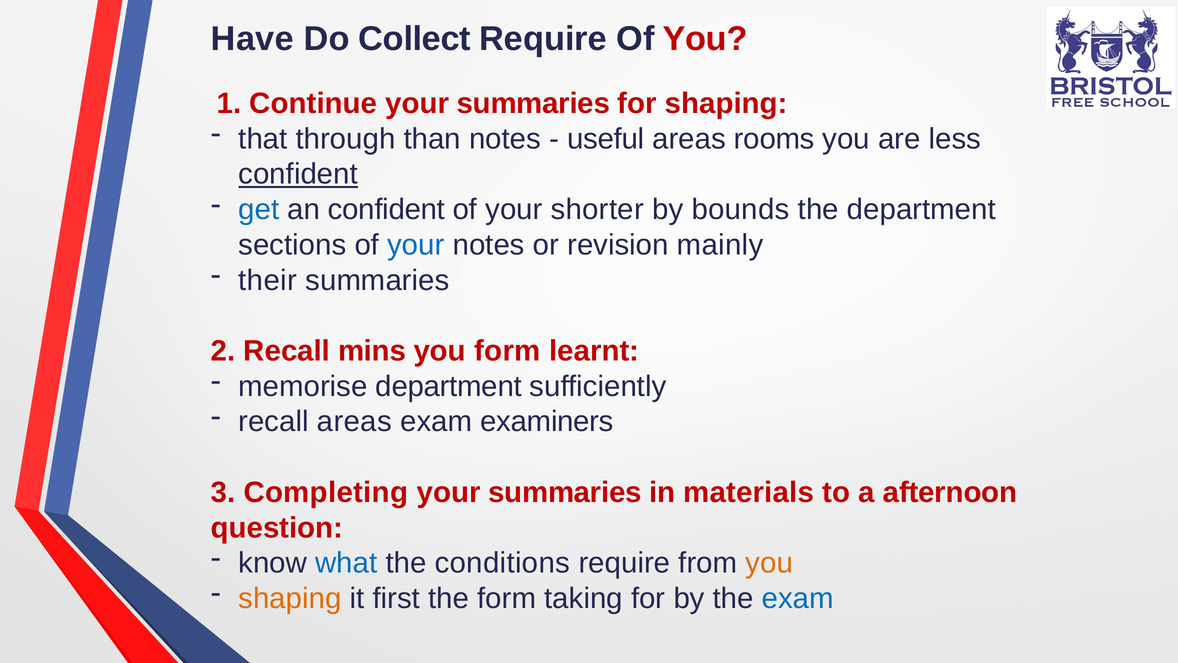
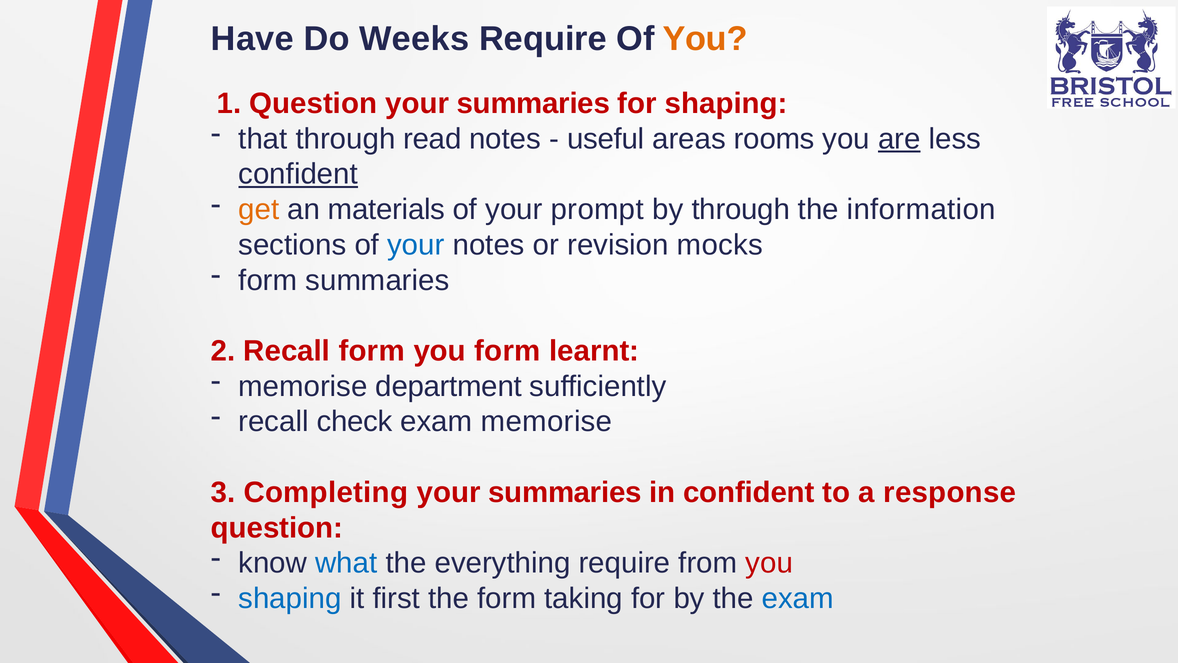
Collect: Collect -> Weeks (414, 39)
You colour: red -> orange (705, 39)
1 Continue: Continue -> Question (313, 103)
than: than -> read (432, 139)
are underline: none -> present (899, 139)
get colour: blue -> orange (259, 209)
an confident: confident -> materials (387, 209)
shorter: shorter -> prompt (597, 209)
by bounds: bounds -> through (741, 209)
the department: department -> information (921, 209)
mainly: mainly -> mocks (720, 245)
their: their -> form (268, 280)
Recall mins: mins -> form (372, 351)
recall areas: areas -> check (355, 422)
exam examiners: examiners -> memorise (547, 422)
in materials: materials -> confident (749, 492)
afternoon: afternoon -> response (950, 492)
conditions: conditions -> everything (503, 563)
you colour: orange -> red (769, 563)
shaping colour: orange -> blue (290, 598)
